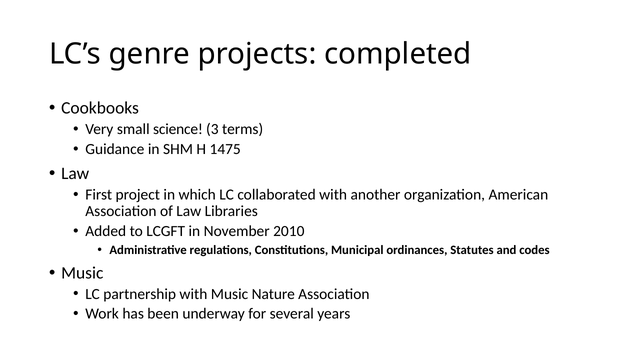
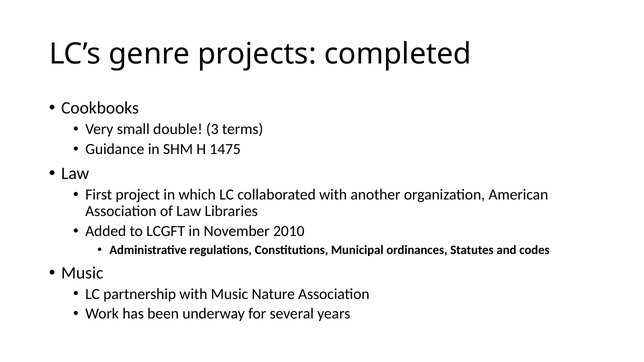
science: science -> double (178, 129)
